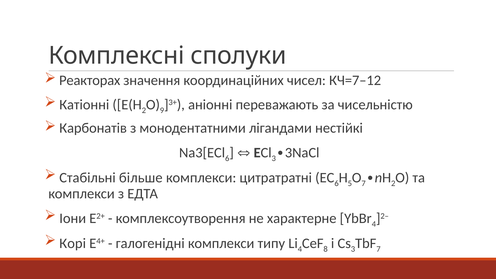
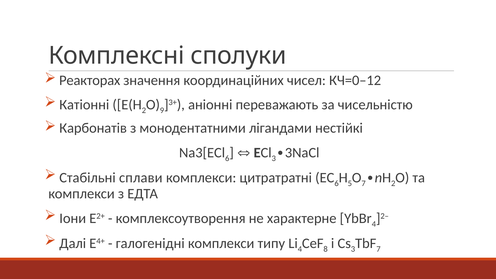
КЧ=7–12: КЧ=7–12 -> КЧ=0–12 (355, 80)
більше: більше -> сплави (141, 178)
Корі: Корі -> Далі (73, 243)
